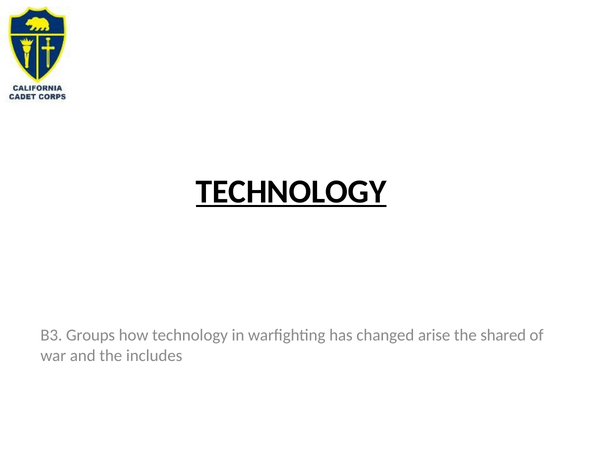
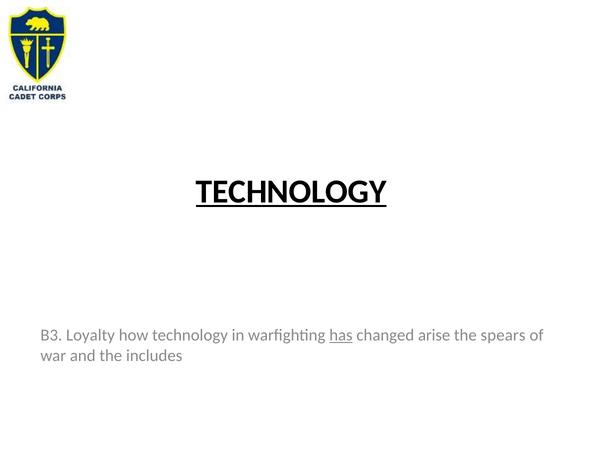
Groups: Groups -> Loyalty (91, 335)
has underline: none -> present (341, 335)
shared: shared -> spears (503, 335)
